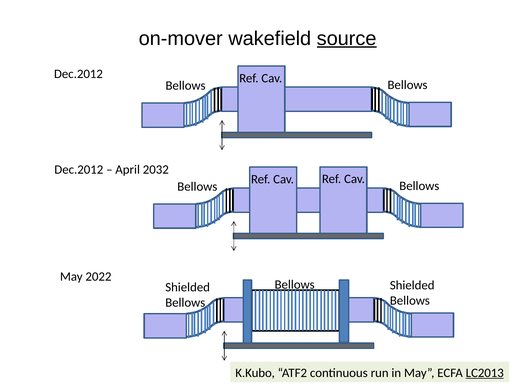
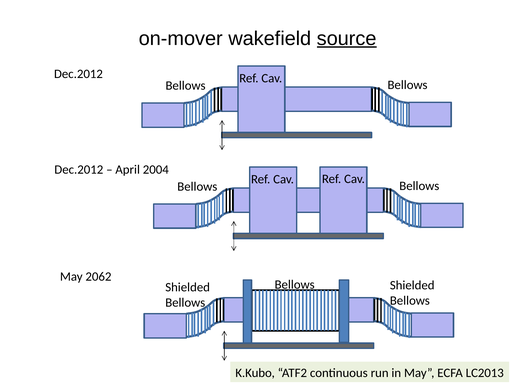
2032: 2032 -> 2004 (156, 170)
2022: 2022 -> 2062 (98, 277)
LC2013 underline: present -> none (485, 374)
